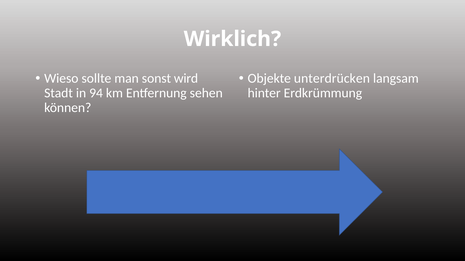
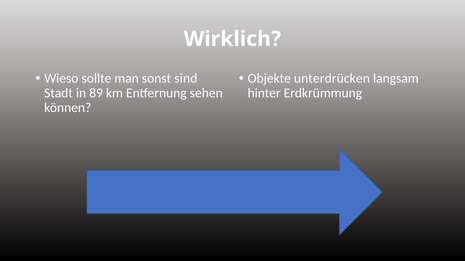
wird: wird -> sind (186, 79)
94: 94 -> 89 (96, 93)
